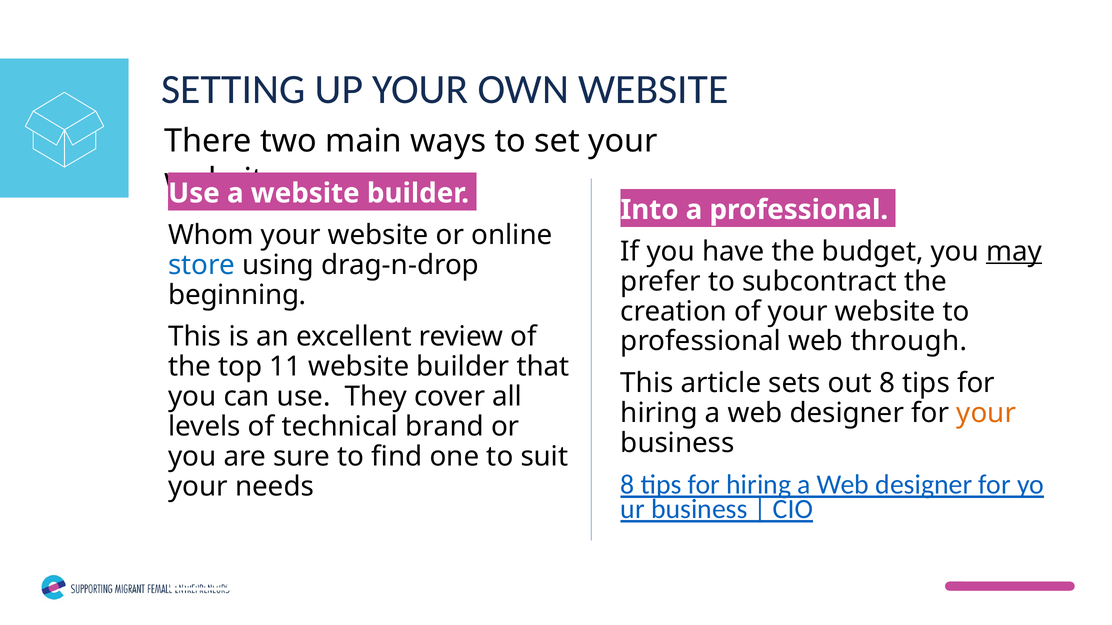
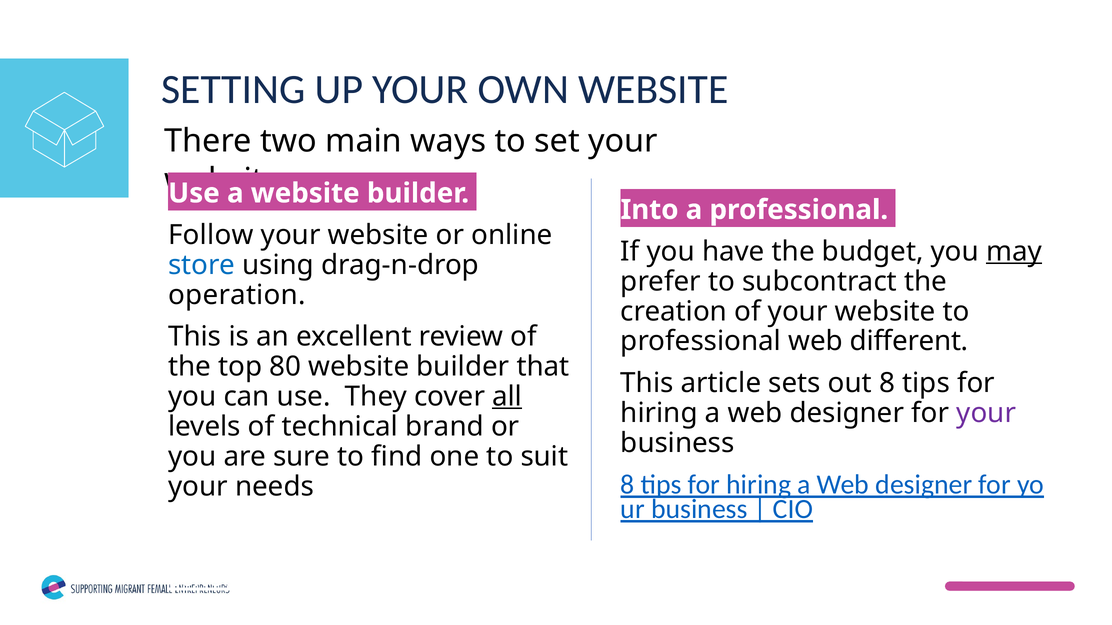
Whom: Whom -> Follow (211, 235)
beginning: beginning -> operation (237, 295)
through: through -> different (909, 342)
11: 11 -> 80 (285, 367)
all underline: none -> present (507, 397)
your colour: orange -> purple (986, 413)
